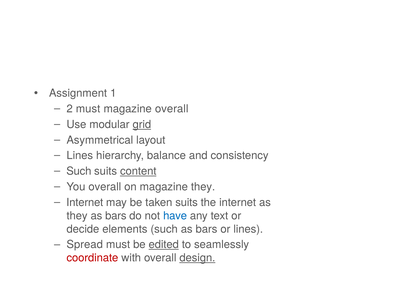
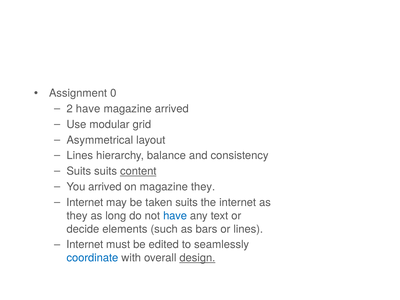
1: 1 -> 0 (113, 93)
2 must: must -> have (88, 109)
magazine overall: overall -> arrived (172, 109)
grid underline: present -> none (142, 124)
Such: Such -> Suits (79, 171)
You overall: overall -> arrived (105, 187)
bars: bars -> long (116, 216)
Spread: Spread -> Internet (85, 245)
edited underline: present -> none (164, 245)
coordinate colour: red -> blue (92, 258)
